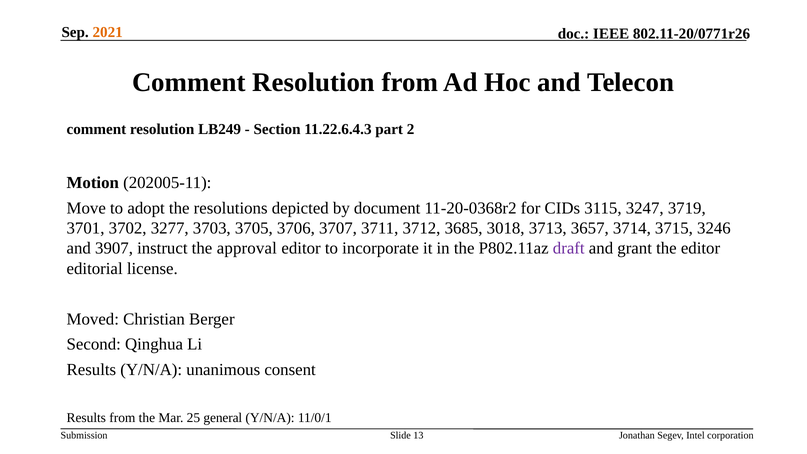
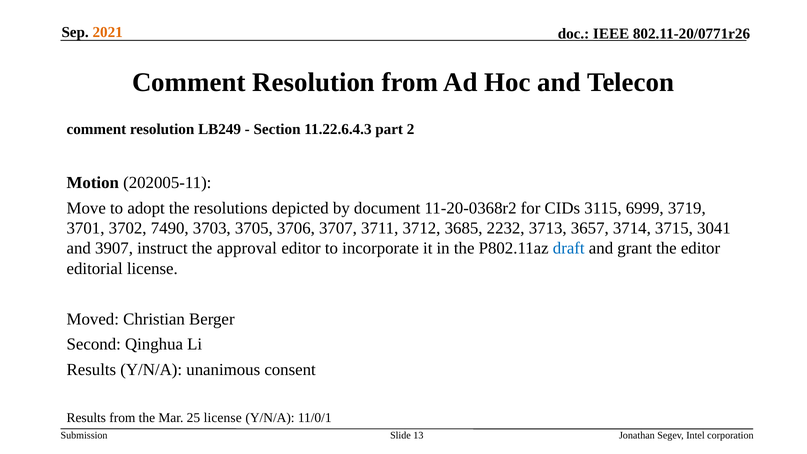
3247: 3247 -> 6999 (645, 208)
3277: 3277 -> 7490 (170, 228)
3018: 3018 -> 2232 (506, 228)
3246: 3246 -> 3041 (714, 228)
draft colour: purple -> blue (569, 248)
25 general: general -> license (223, 418)
